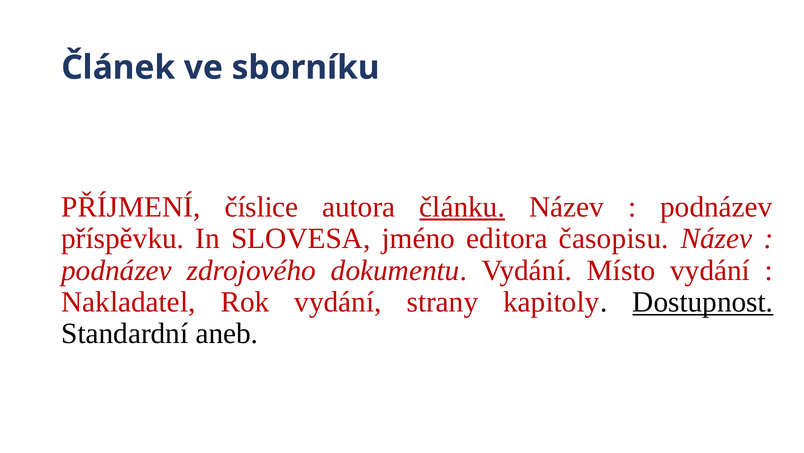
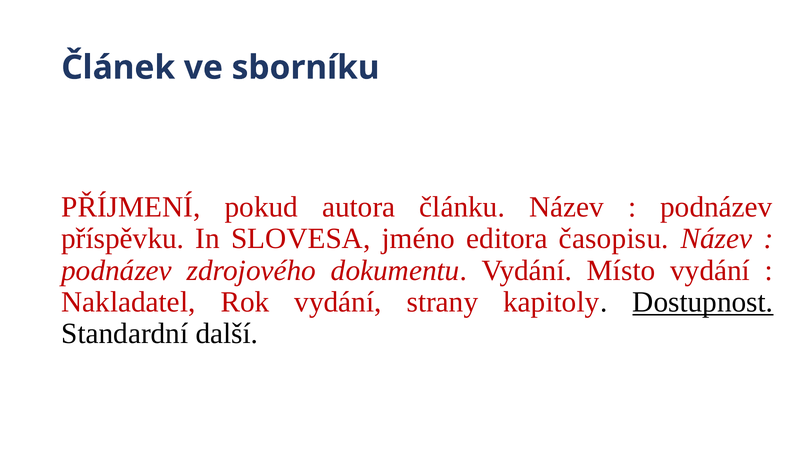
číslice: číslice -> pokud (261, 206)
článku underline: present -> none (462, 206)
aneb: aneb -> další (227, 333)
